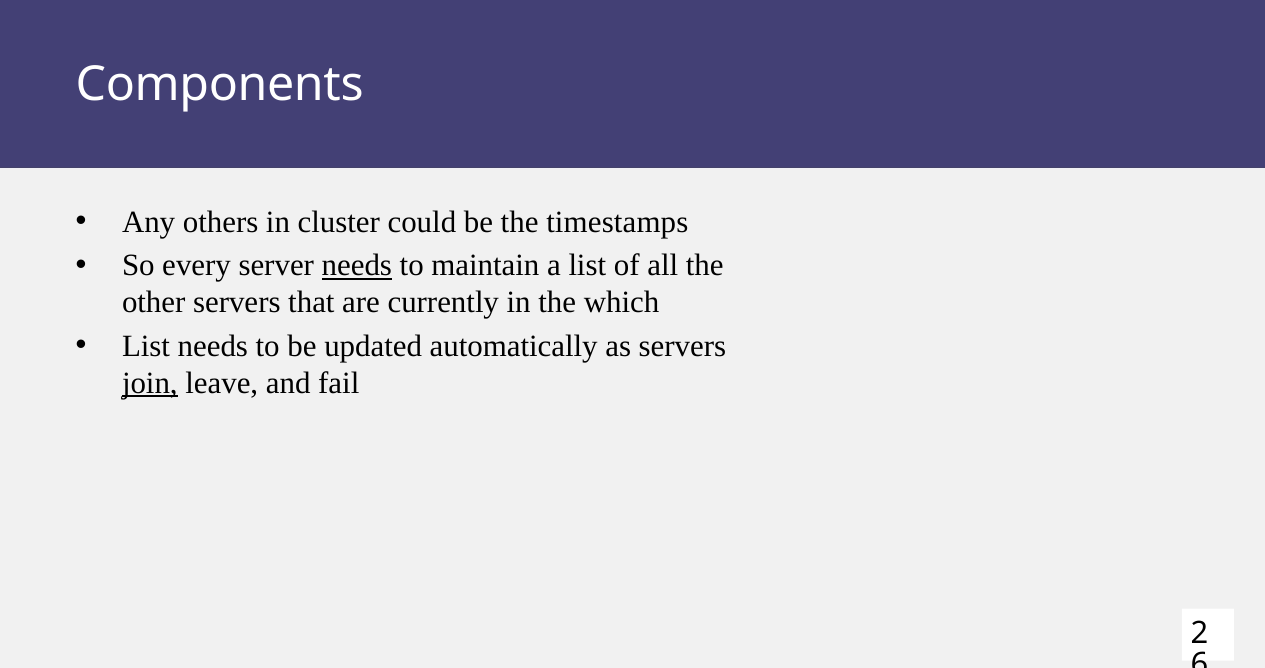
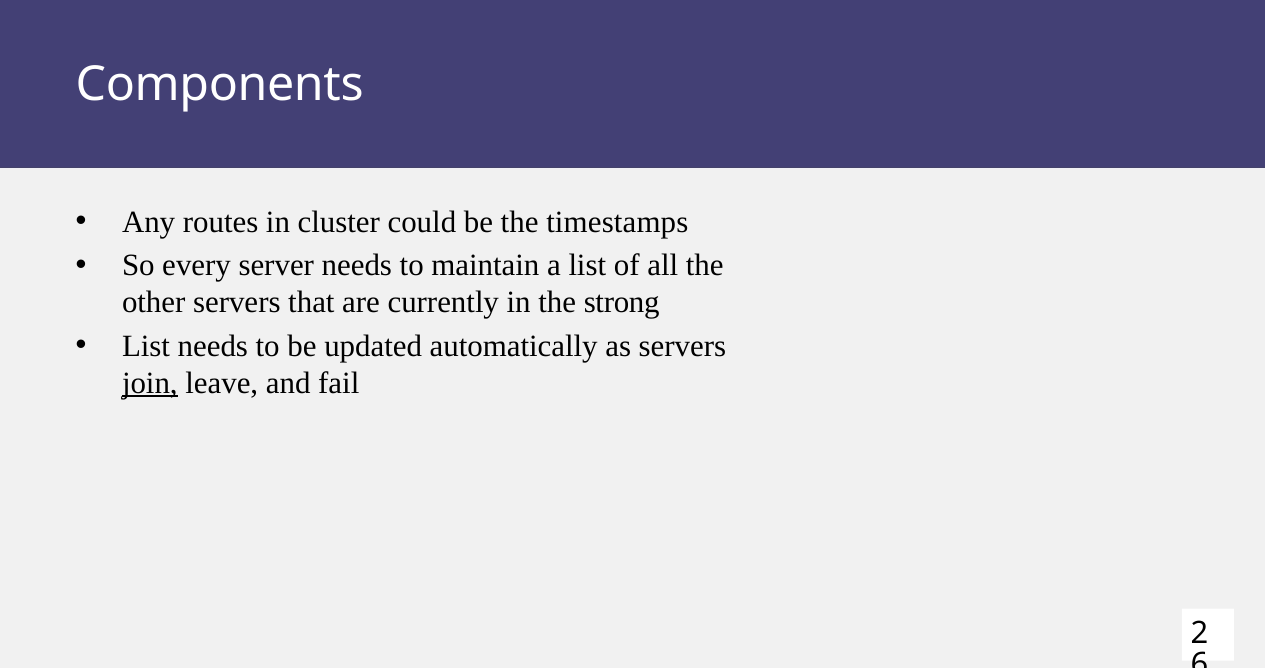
others: others -> routes (221, 222)
needs underline: present -> none (357, 266)
which: which -> strong (622, 303)
